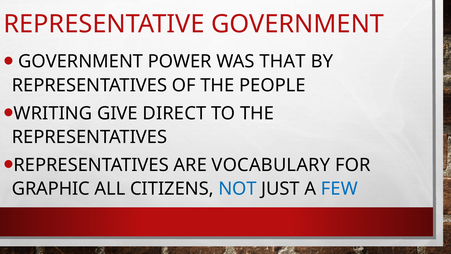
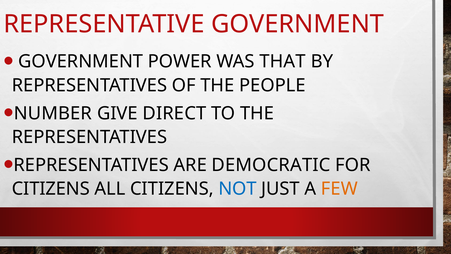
WRITING: WRITING -> NUMBER (53, 113)
VOCABULARY: VOCABULARY -> DEMOCRATIC (271, 165)
GRAPHIC: GRAPHIC -> CITIZENS (51, 189)
FEW colour: blue -> orange (339, 189)
